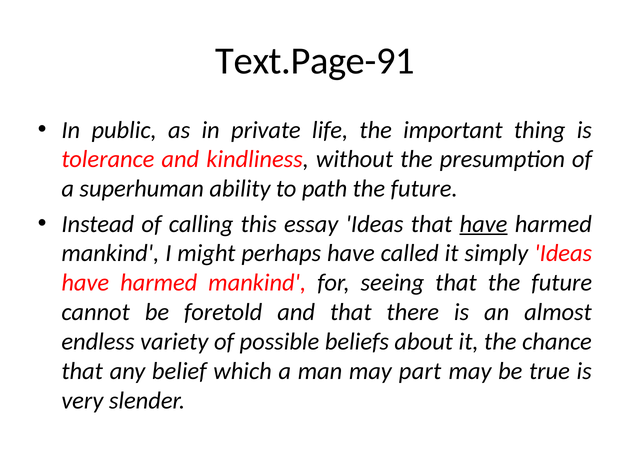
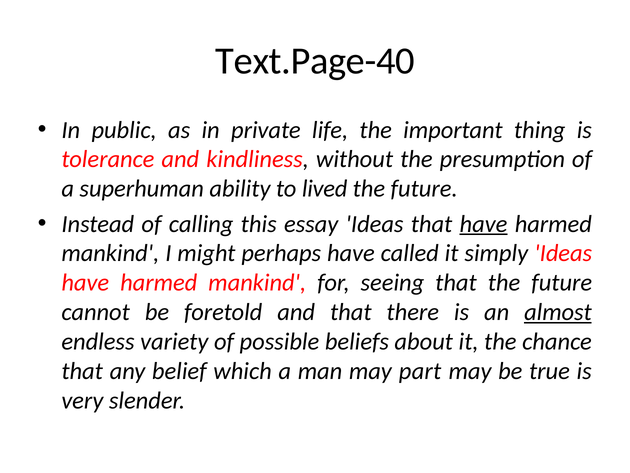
Text.Page-91: Text.Page-91 -> Text.Page-40 (315, 61)
path: path -> lived (325, 189)
almost underline: none -> present (558, 312)
